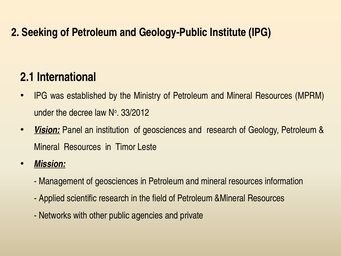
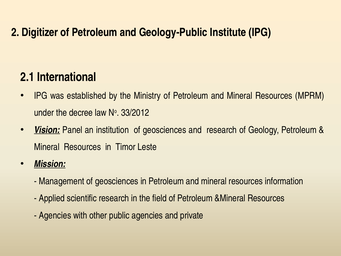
Seeking: Seeking -> Digitizer (40, 32)
Networks: Networks -> Agencies (55, 215)
